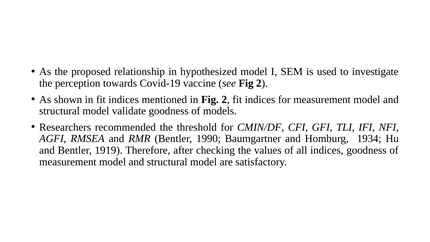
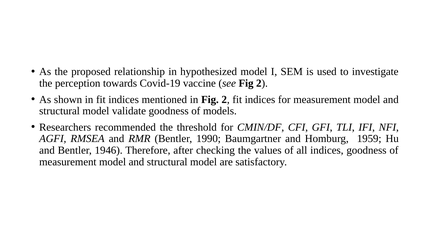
1934: 1934 -> 1959 (369, 139)
1919: 1919 -> 1946 (109, 150)
